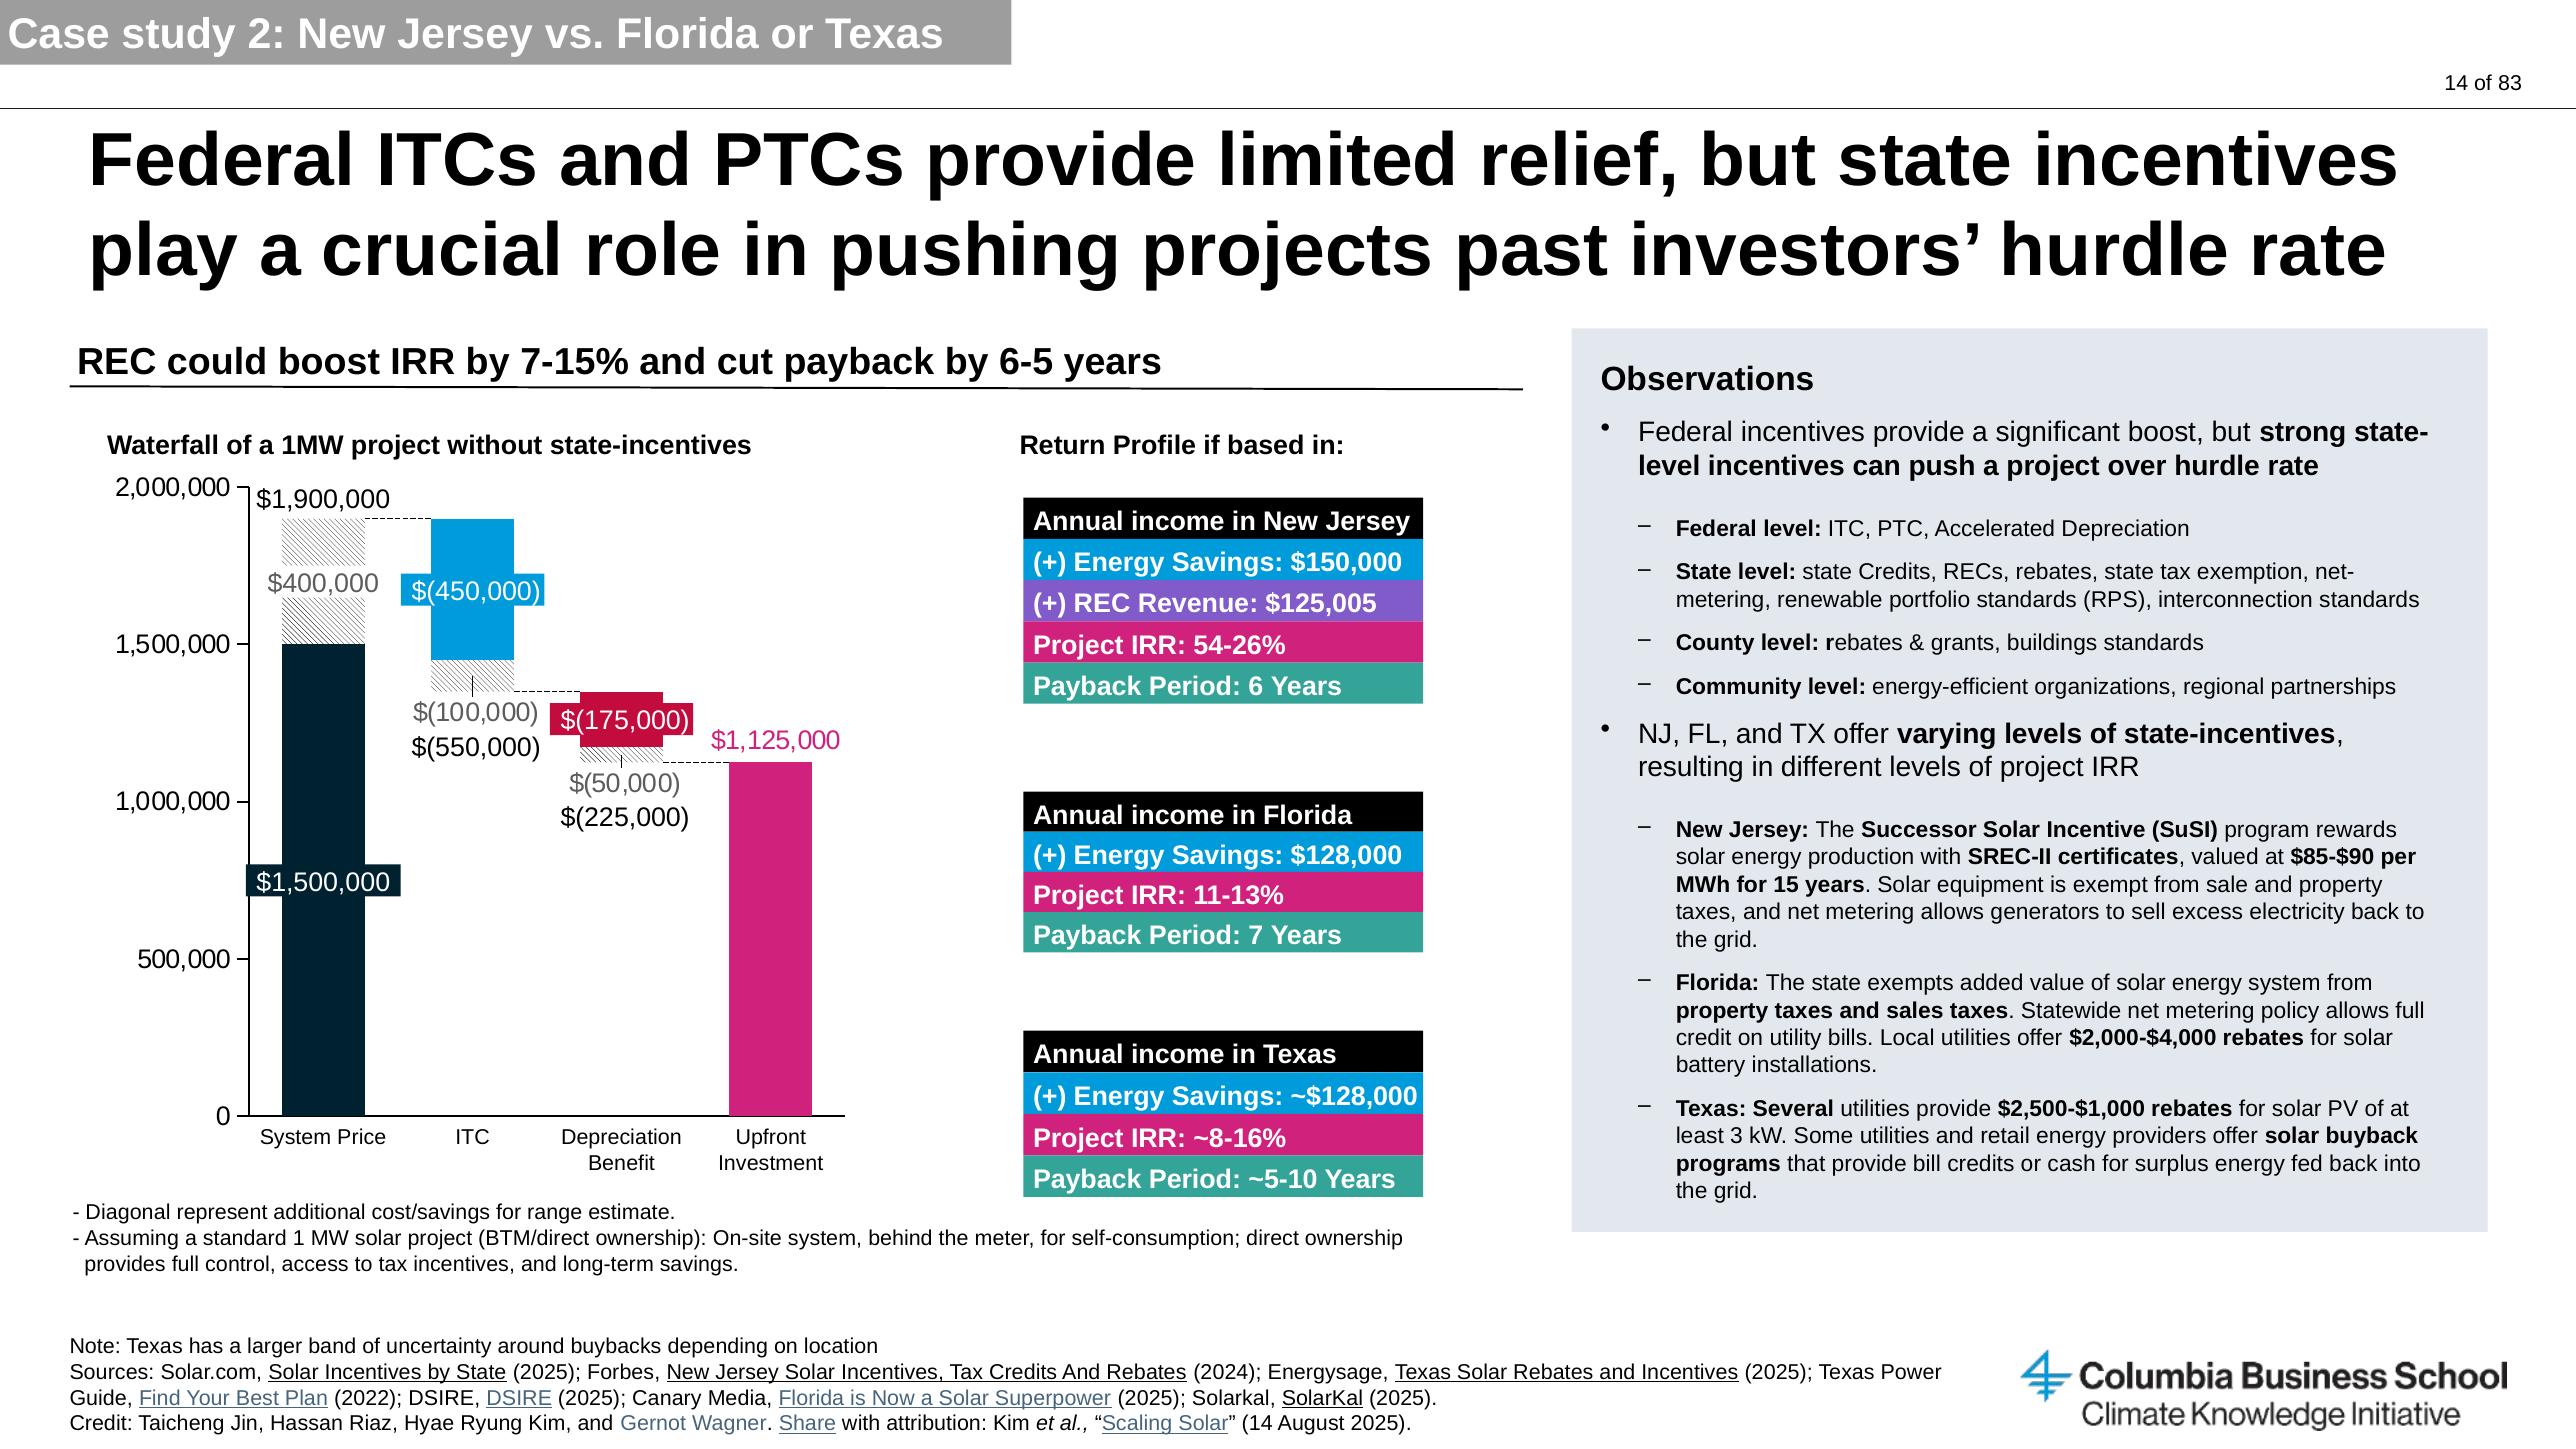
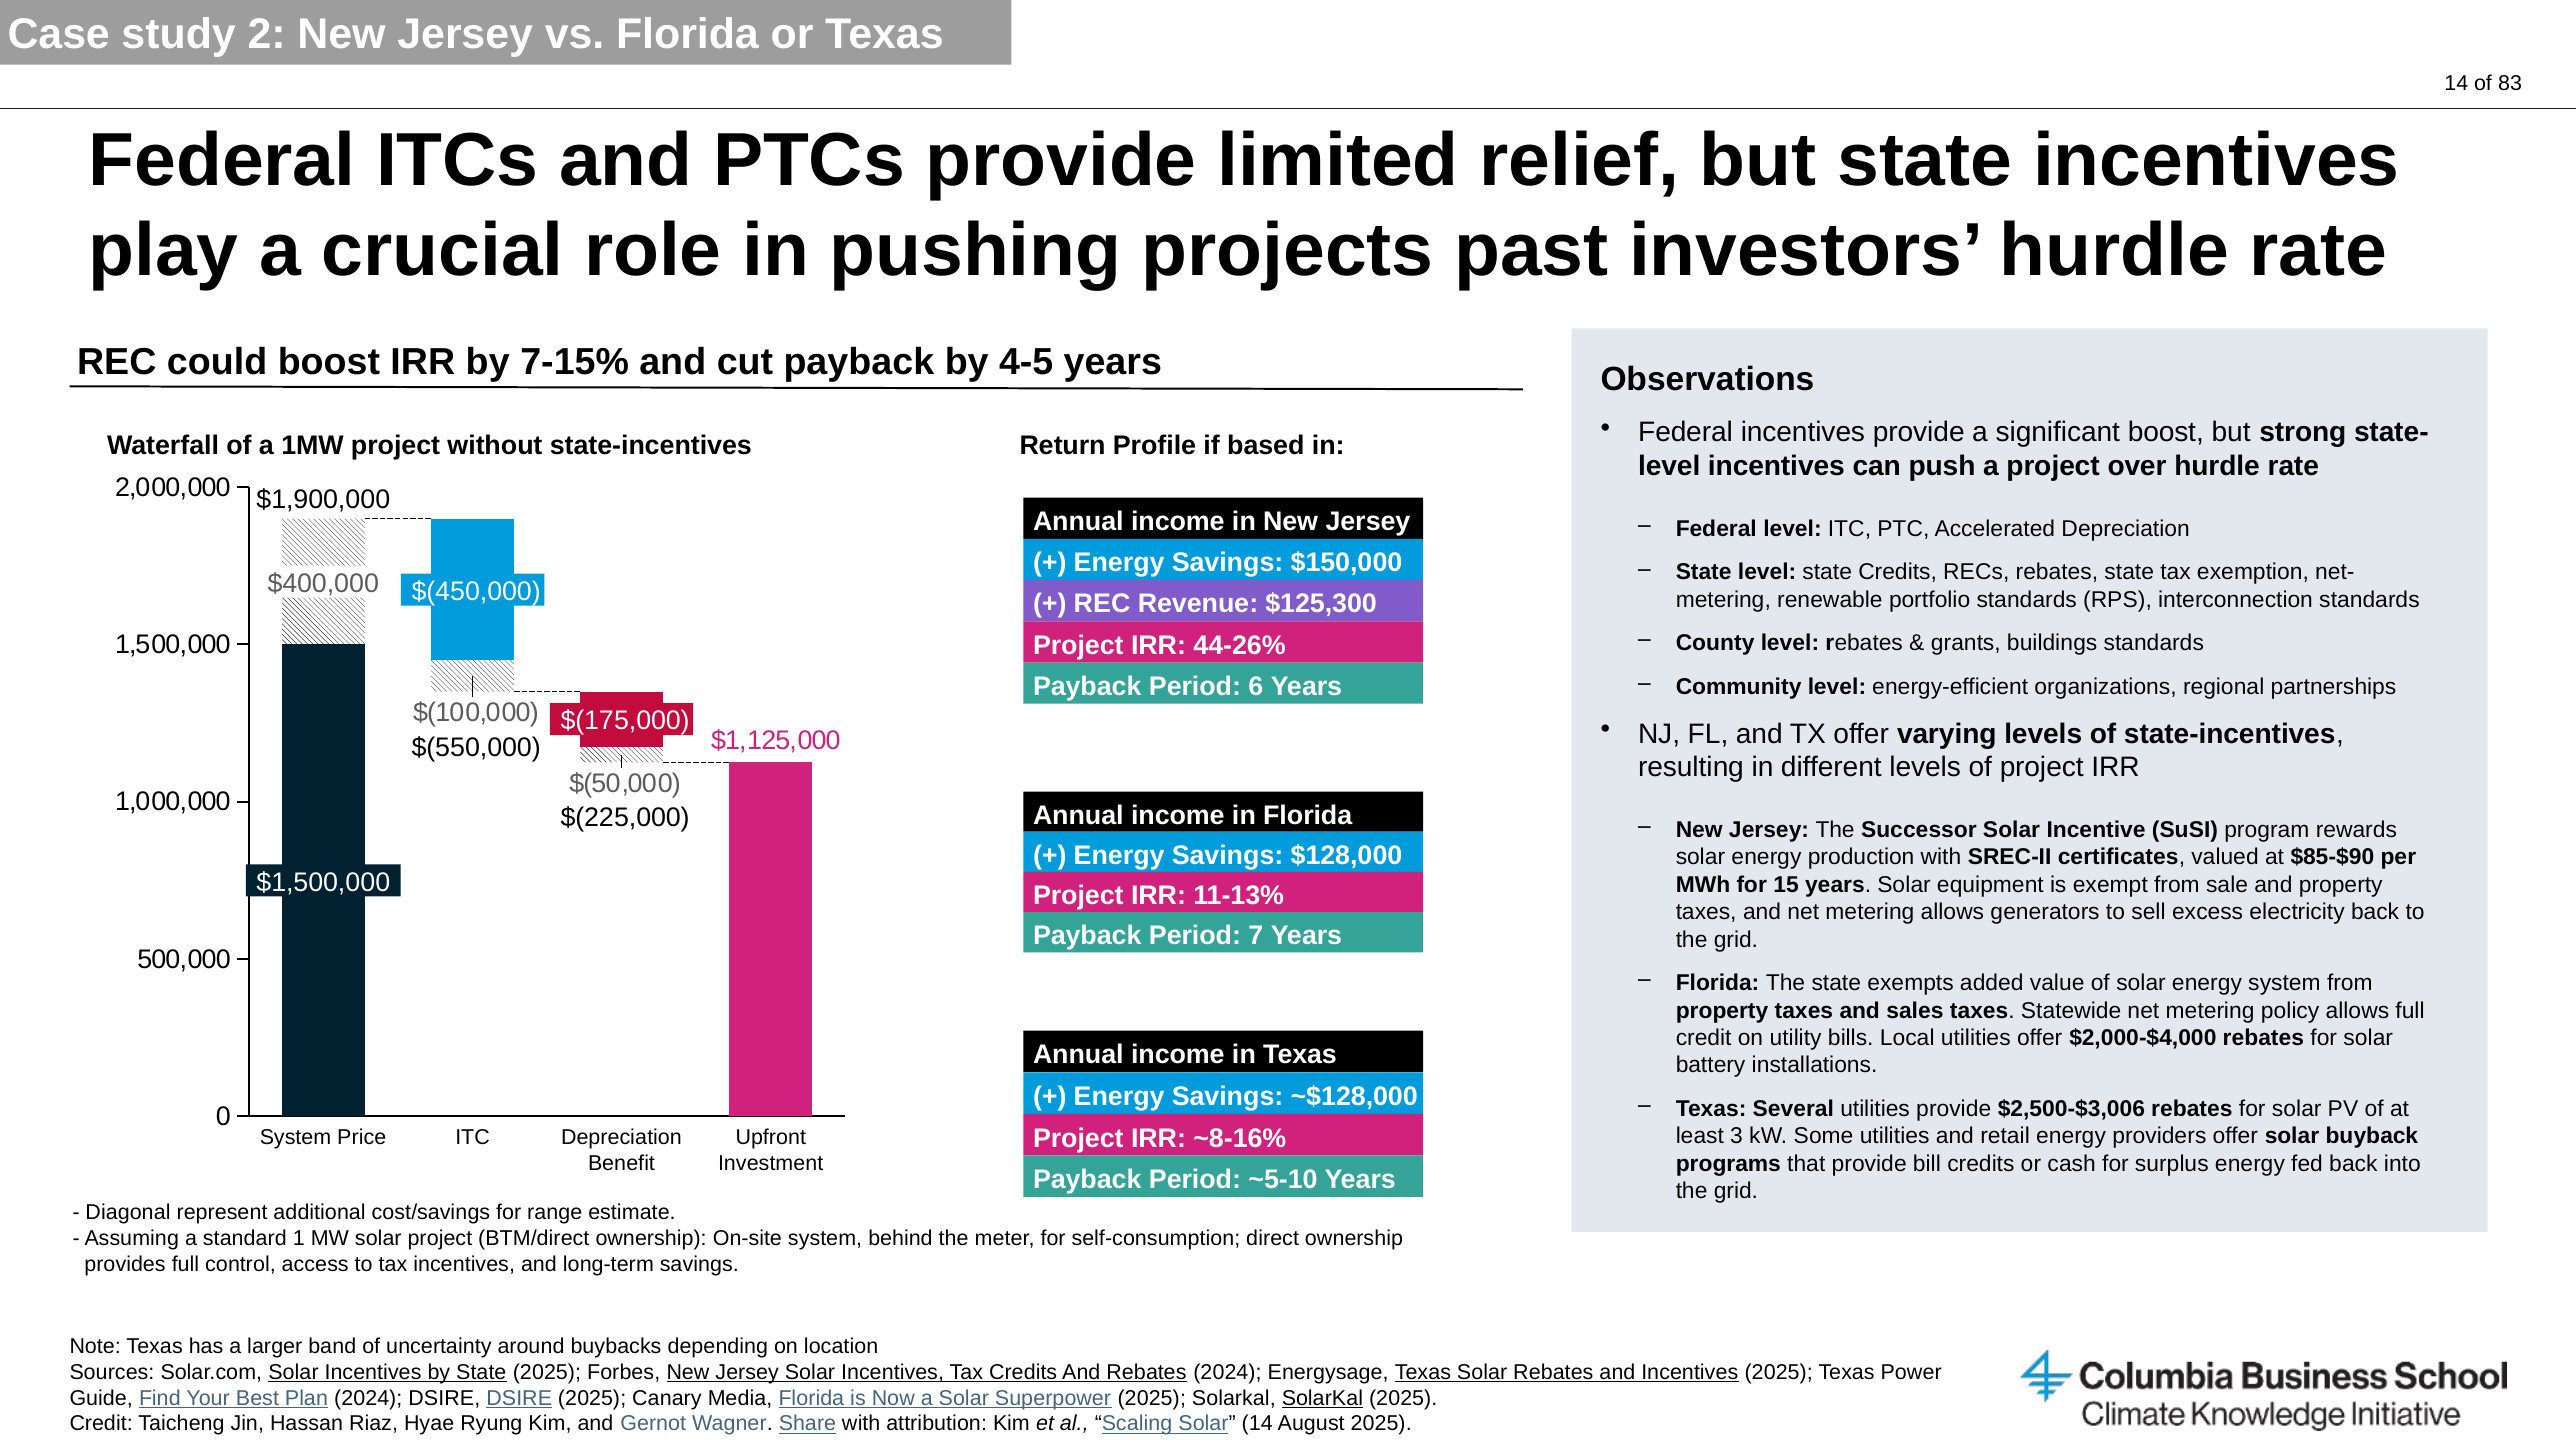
6-5: 6-5 -> 4-5 (1026, 362)
$125,005: $125,005 -> $125,300 (1321, 604)
54-26%: 54-26% -> 44-26% (1240, 645)
$2,500-$1,000: $2,500-$1,000 -> $2,500-$3,006 (2071, 1109)
Plan 2022: 2022 -> 2024 (368, 1398)
